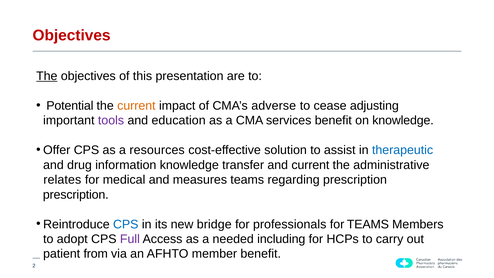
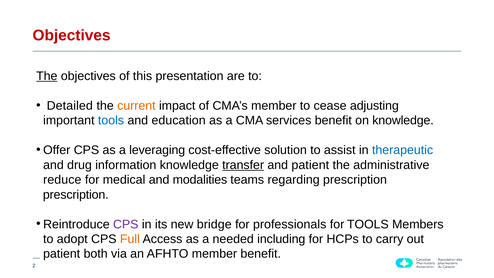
Potential: Potential -> Detailed (70, 106)
CMA’s adverse: adverse -> member (274, 106)
tools colour: purple -> blue (111, 120)
resources: resources -> leveraging (157, 150)
transfer underline: none -> present (243, 165)
and current: current -> patient (310, 165)
relates: relates -> reduce (62, 180)
measures: measures -> modalities (200, 180)
CPS colour: blue -> purple (126, 224)
for TEAMS: TEAMS -> TOOLS (368, 224)
Full colour: purple -> orange (130, 239)
from: from -> both (96, 254)
